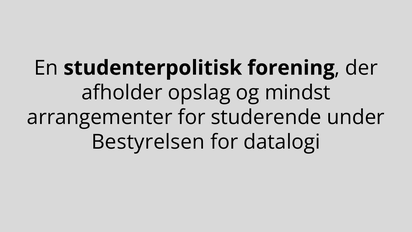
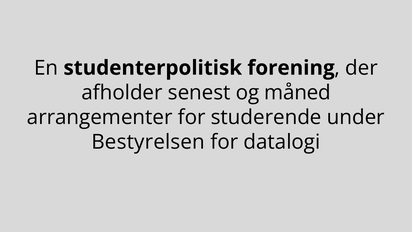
opslag: opslag -> senest (199, 93)
mindst: mindst -> måned (298, 93)
